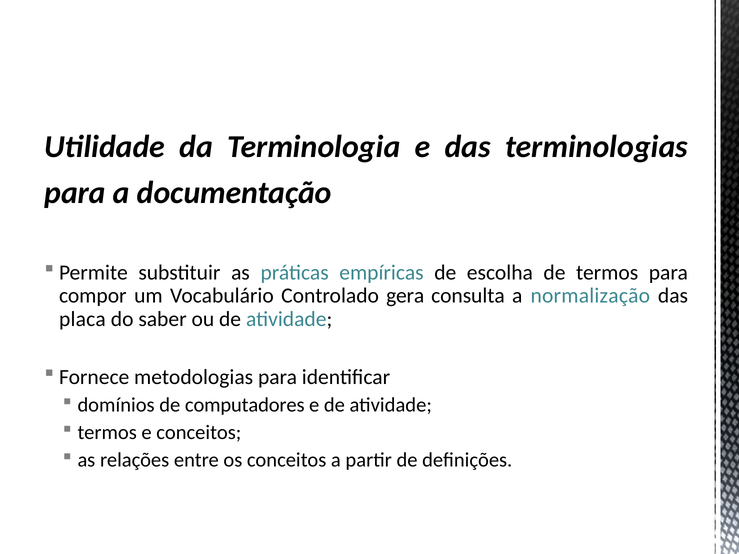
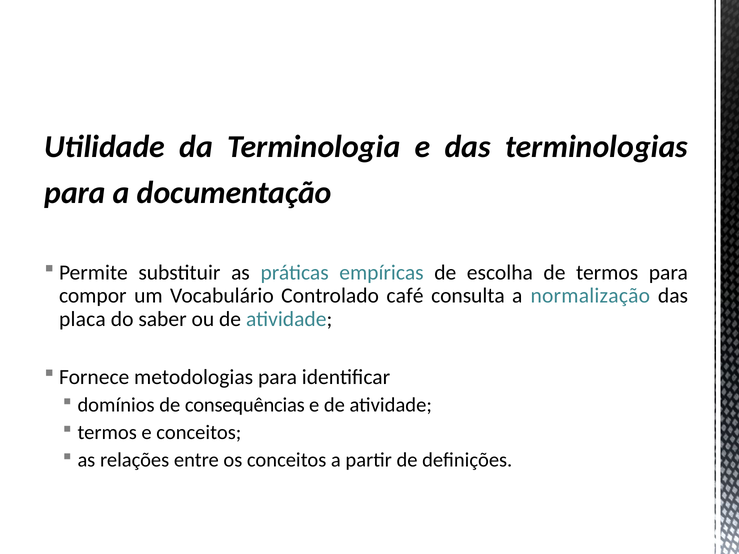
gera: gera -> café (405, 296)
computadores: computadores -> consequências (245, 405)
